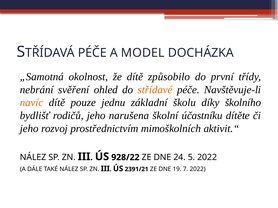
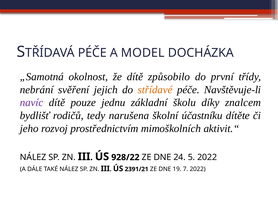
ohled: ohled -> jejich (106, 90)
navíc colour: orange -> purple (32, 103)
školního: školního -> znalcem (243, 103)
rodičů jeho: jeho -> tedy (96, 116)
